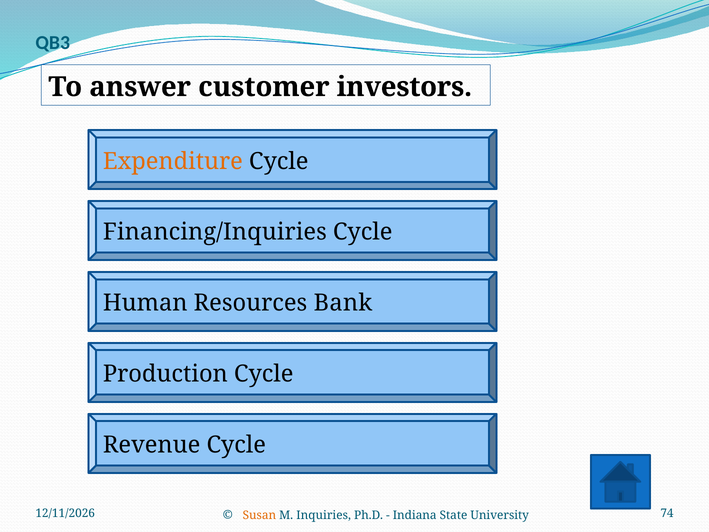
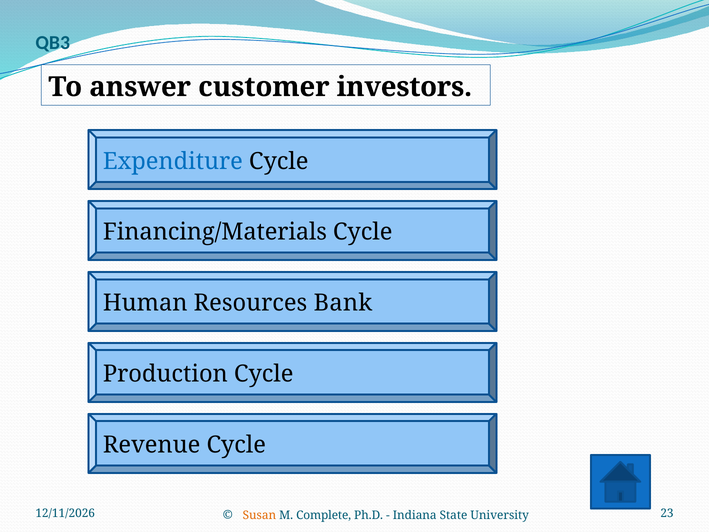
Expenditure colour: orange -> blue (173, 161)
Financing/Inquiries: Financing/Inquiries -> Financing/Materials (215, 232)
74: 74 -> 23 (667, 513)
Inquiries: Inquiries -> Complete (324, 515)
